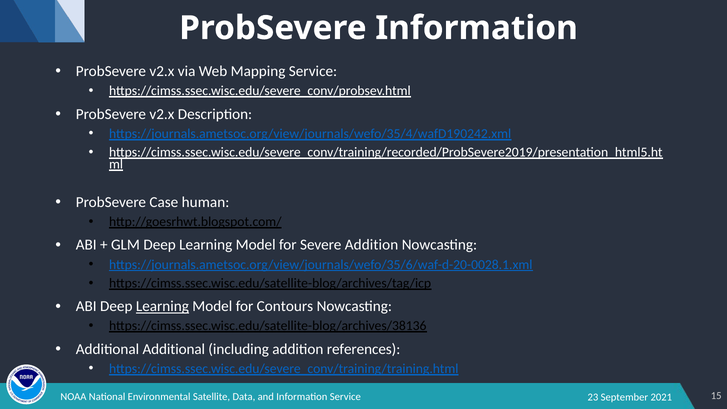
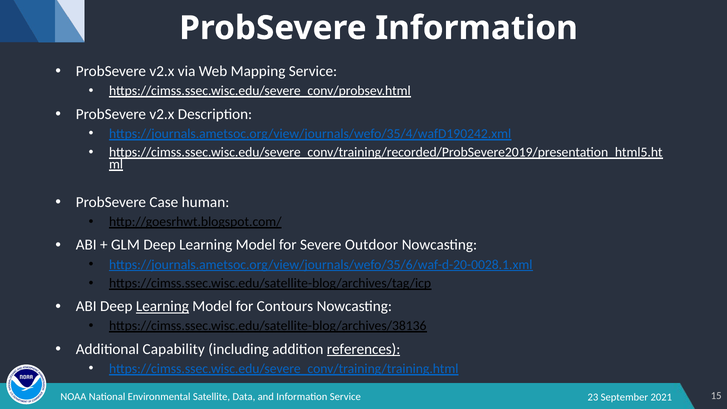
Severe Addition: Addition -> Outdoor (372, 245)
Additional Additional: Additional -> Capability (174, 349)
references underline: none -> present (364, 349)
